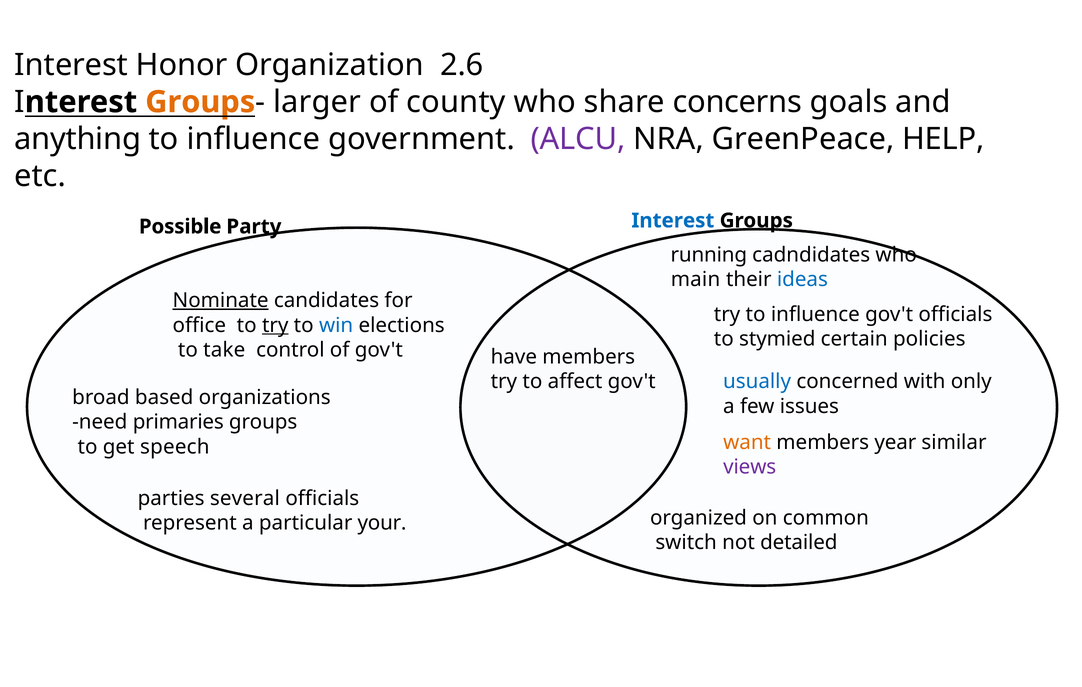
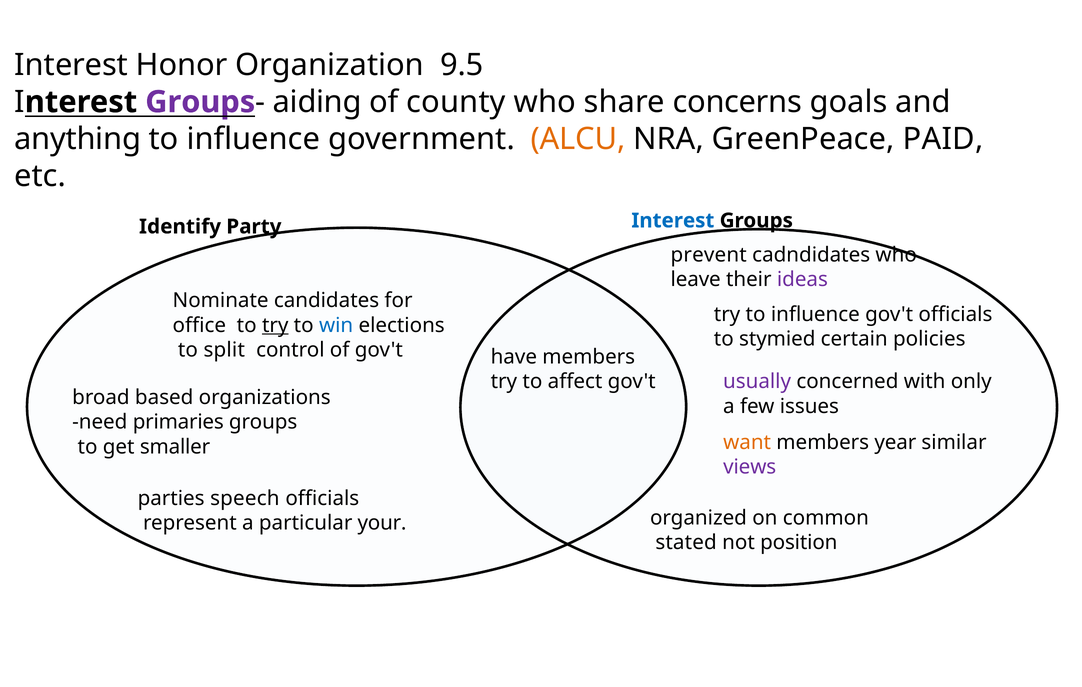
2.6: 2.6 -> 9.5 (462, 65)
Groups colour: orange -> purple (200, 102)
larger: larger -> aiding (317, 102)
ALCU colour: purple -> orange (578, 139)
HELP: HELP -> PAID (943, 139)
Possible: Possible -> Identify (180, 226)
running: running -> prevent (709, 255)
main: main -> leave (696, 279)
ideas colour: blue -> purple (802, 279)
Nominate underline: present -> none (221, 300)
take: take -> split (224, 350)
usually colour: blue -> purple (757, 381)
speech: speech -> smaller (175, 446)
several: several -> speech (245, 498)
switch: switch -> stated (686, 542)
detailed: detailed -> position (799, 542)
